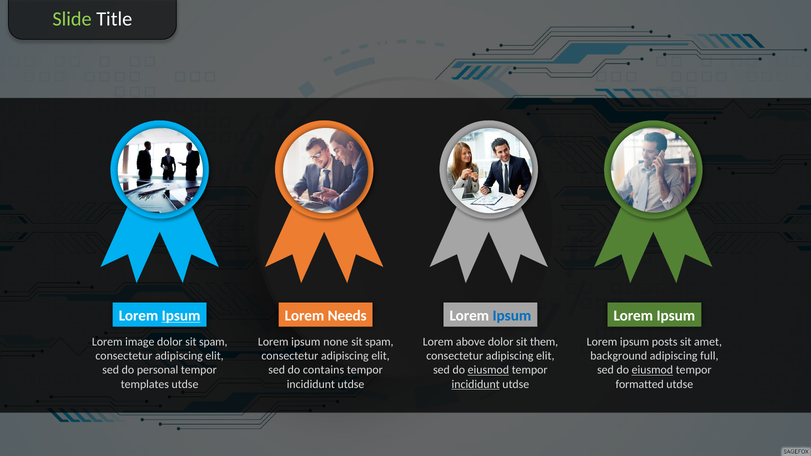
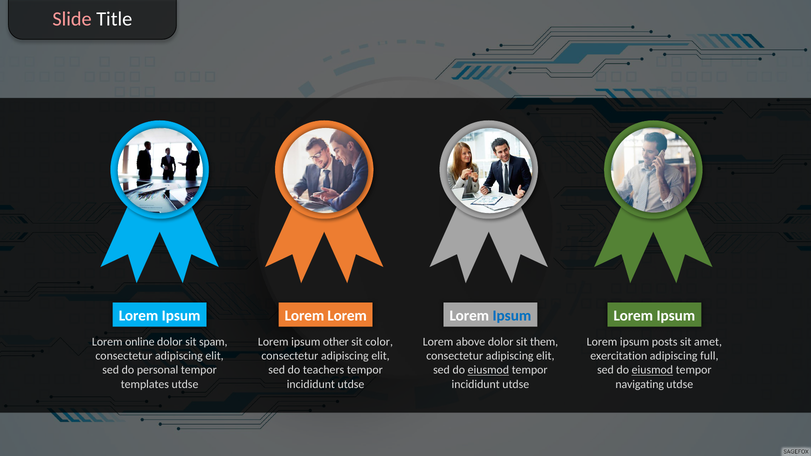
Slide colour: light green -> pink (72, 19)
Ipsum underline: present -> none (181, 316)
Needs: Needs -> Lorem (347, 316)
image: image -> online (140, 342)
none: none -> other (336, 342)
spam: spam -> color (379, 342)
background: background -> exercitation (619, 356)
contains: contains -> teachers (324, 370)
incididunt underline: present -> none (476, 384)
formatted: formatted -> navigating (640, 384)
